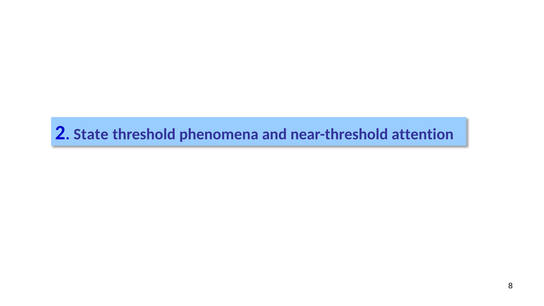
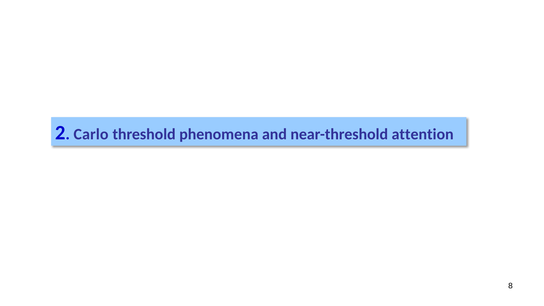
State: State -> Carlo (91, 134)
